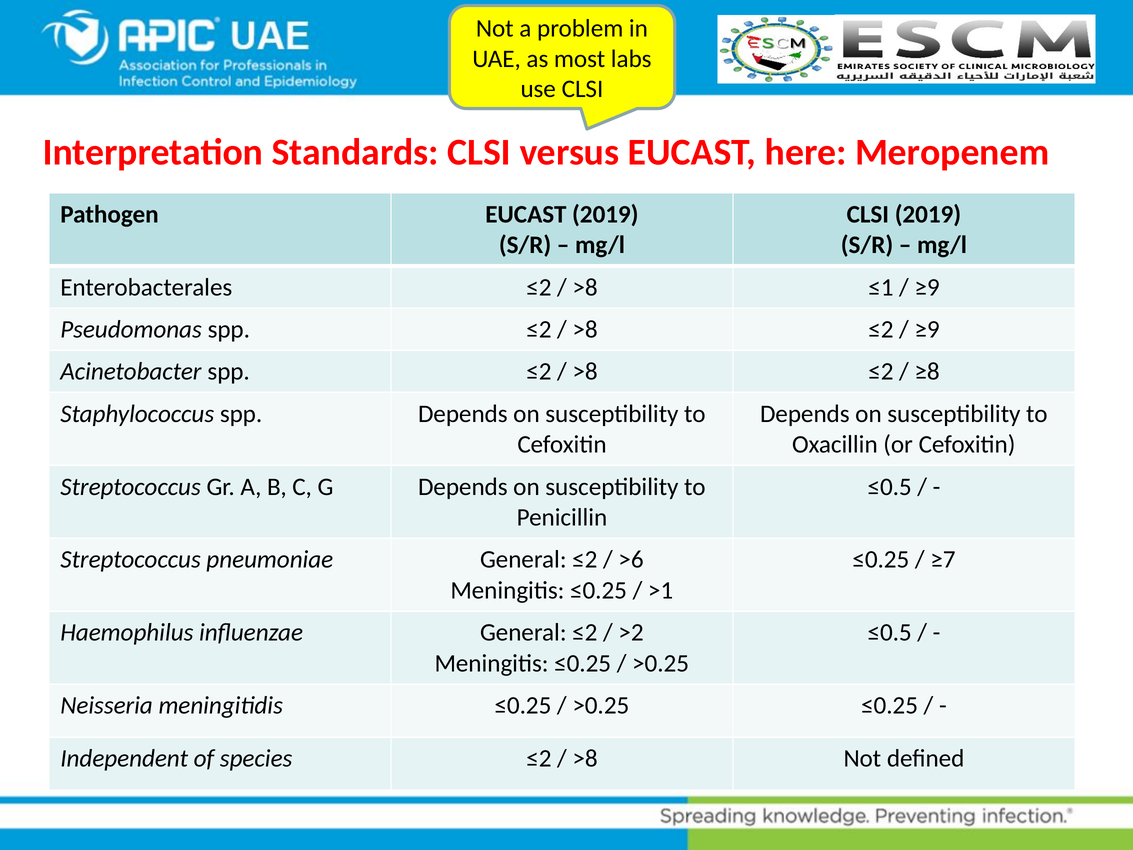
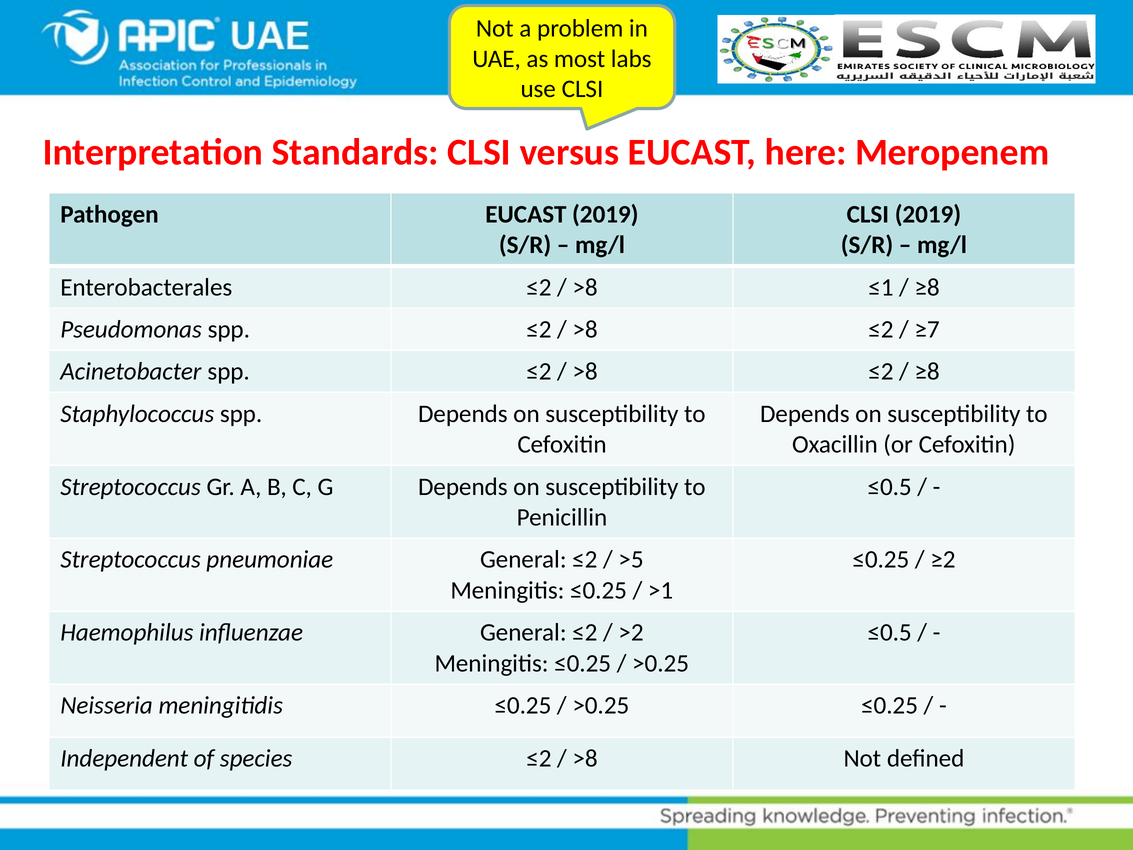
≥9: ≥9 -> ≥8 (927, 287)
≥9: ≥9 -> ≥7 (927, 329)
>6: >6 -> >5 (631, 559)
≥7: ≥7 -> ≥2 (943, 559)
